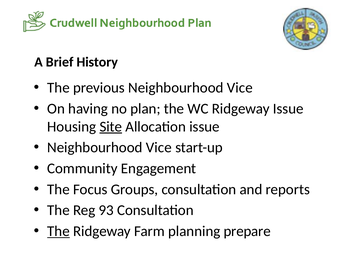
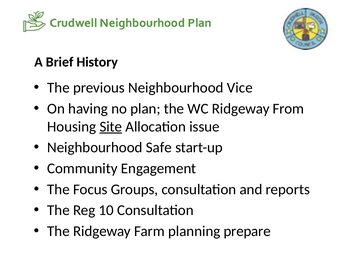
Ridgeway Issue: Issue -> From (288, 108)
Vice: Vice -> Safe (159, 147)
93: 93 -> 10 (106, 210)
The underline: present -> none (58, 231)
